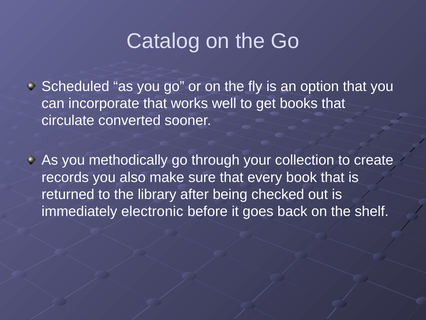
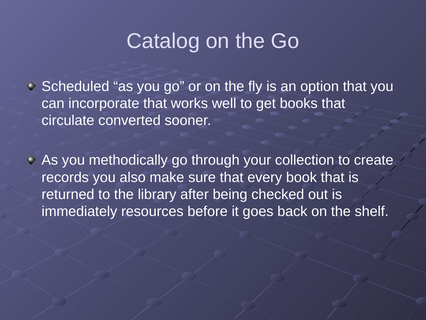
electronic: electronic -> resources (152, 211)
